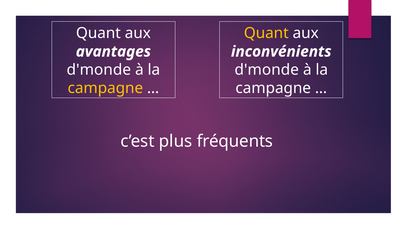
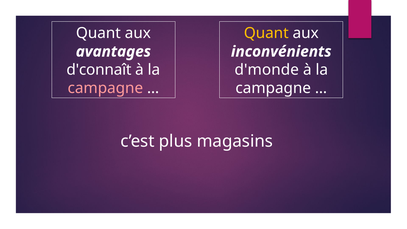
d'monde: d'monde -> d'connaît (99, 70)
campagne colour: yellow -> pink (105, 88)
fréquents: fréquents -> magasins (235, 141)
